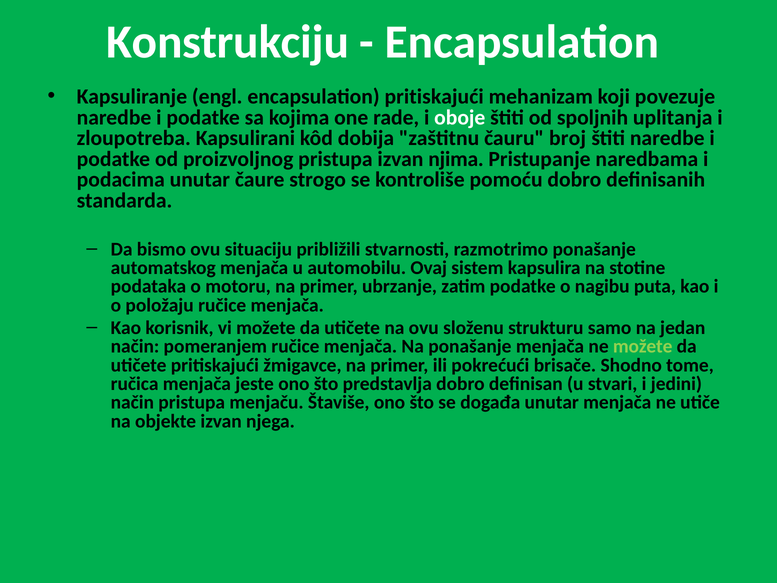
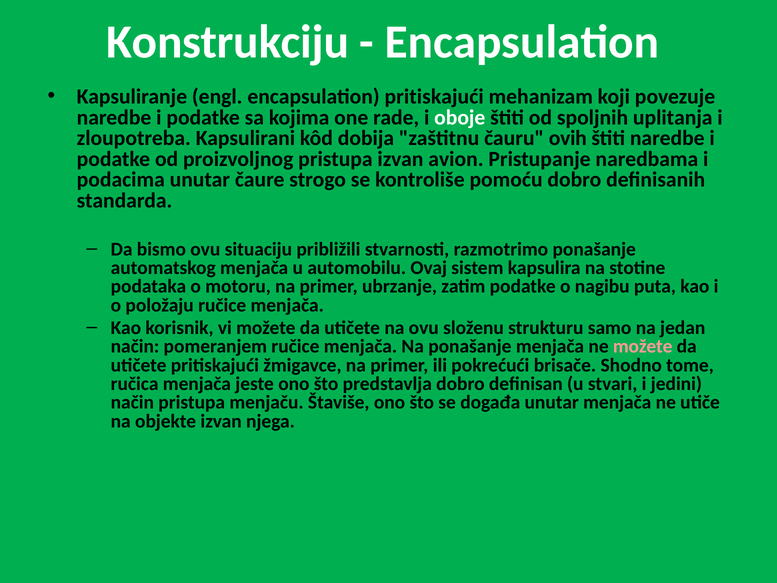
broj: broj -> ovih (568, 138)
njima: njima -> avion (456, 159)
možete colour: light green -> pink (643, 346)
